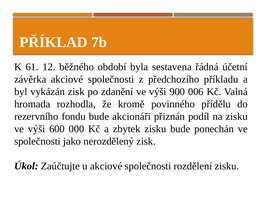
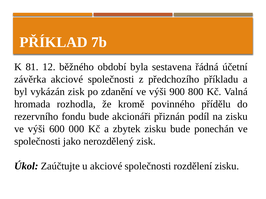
61: 61 -> 81 (32, 67)
006: 006 -> 800 (196, 92)
